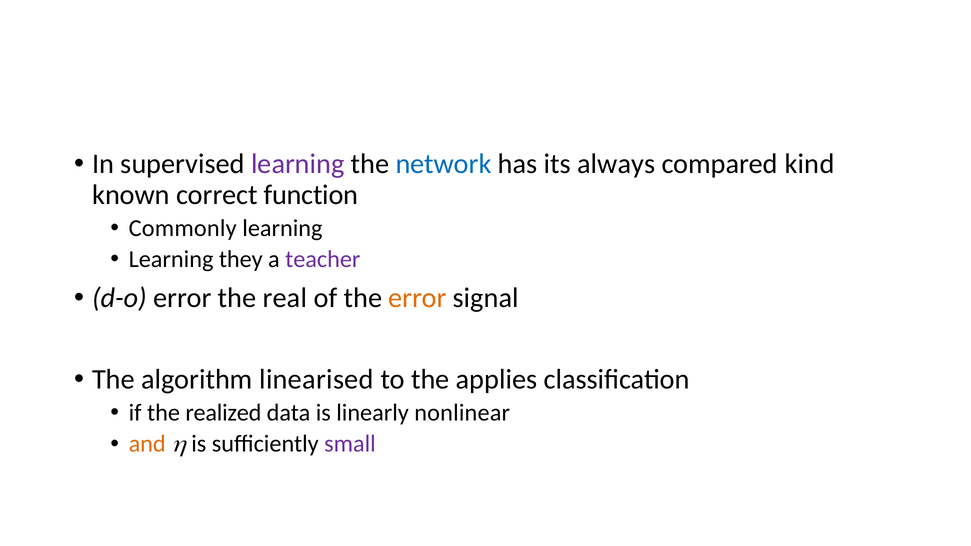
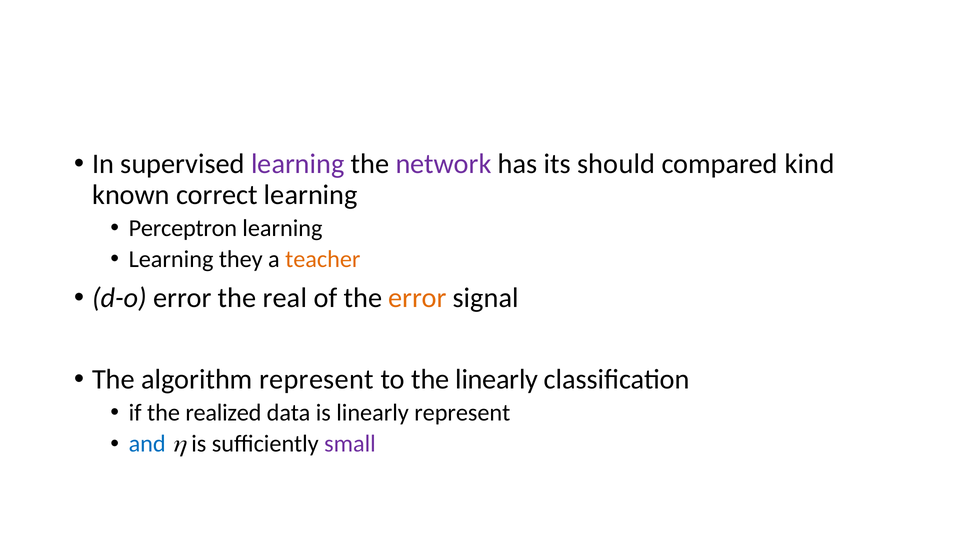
network colour: blue -> purple (444, 164)
always: always -> should (616, 164)
correct function: function -> learning (311, 195)
Commonly: Commonly -> Perceptron (183, 228)
teacher colour: purple -> orange (323, 259)
algorithm linearised: linearised -> represent (316, 379)
the applies: applies -> linearly (497, 379)
linearly nonlinear: nonlinear -> represent (462, 413)
and colour: orange -> blue (147, 444)
